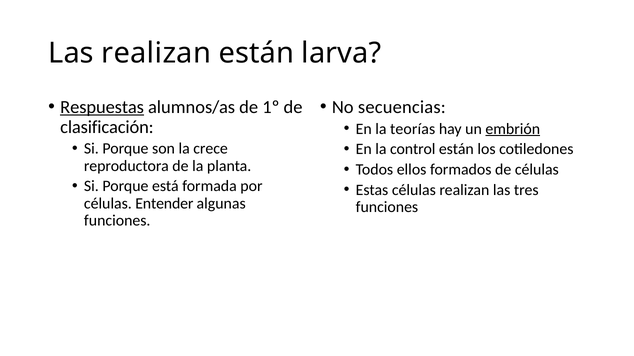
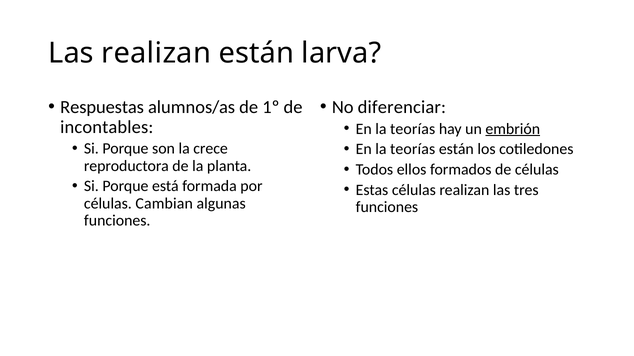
secuencias: secuencias -> diferenciar (402, 107)
Respuestas underline: present -> none (102, 107)
clasificación: clasificación -> incontables (107, 127)
control: control -> teorías (413, 149)
Entender: Entender -> Cambian (164, 204)
